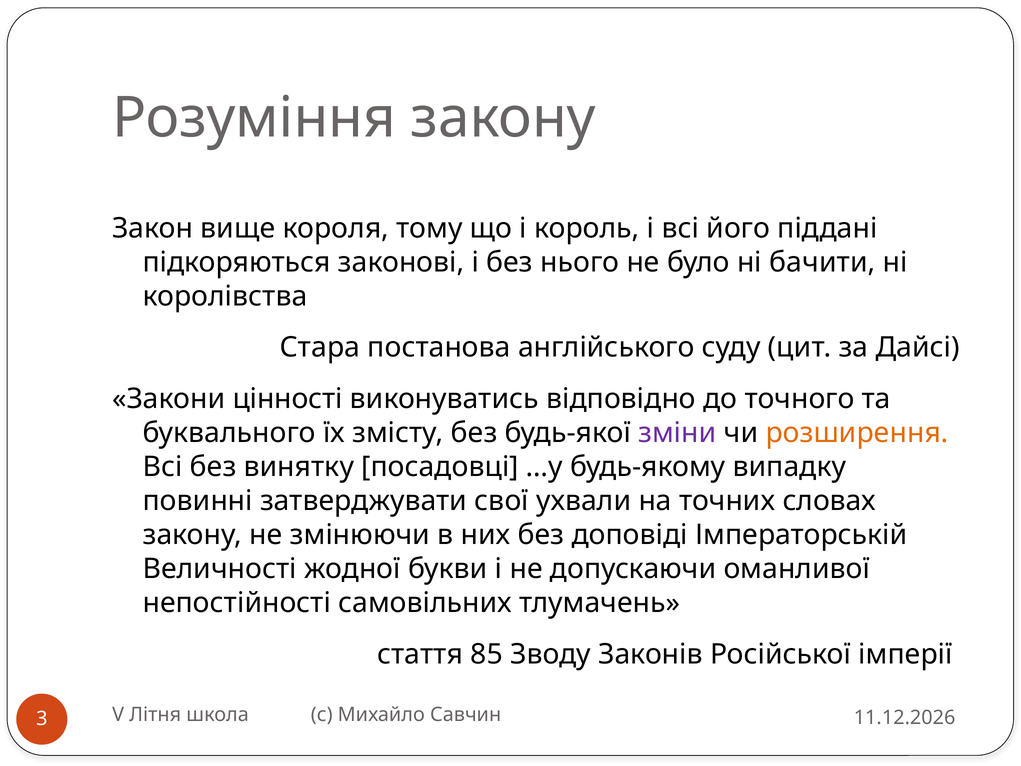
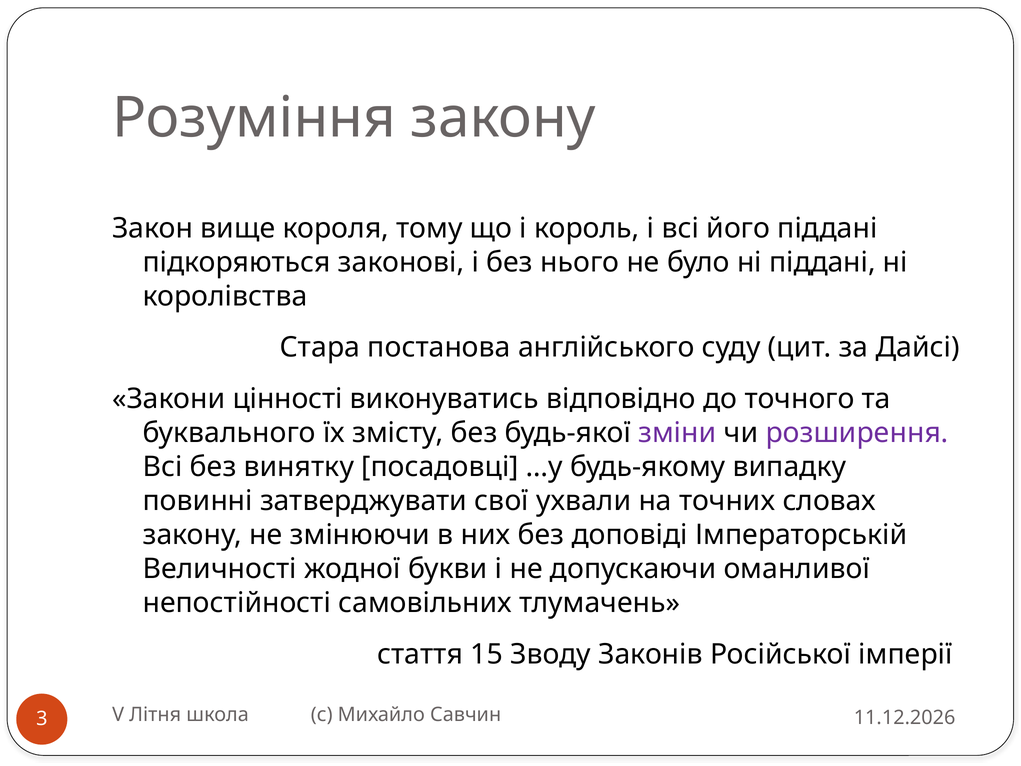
ні бачити: бачити -> піддані (822, 262)
розширення colour: orange -> purple (857, 433)
85: 85 -> 15 (487, 654)
